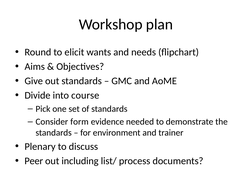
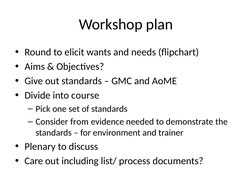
form: form -> from (79, 122)
Peer: Peer -> Care (34, 161)
